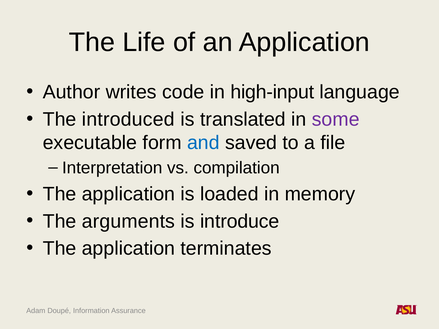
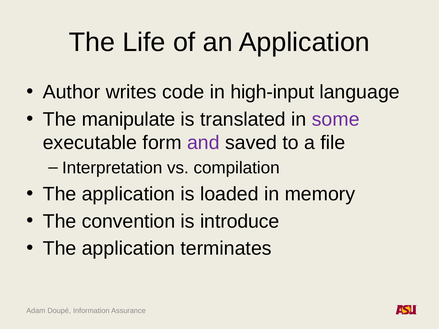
introduced: introduced -> manipulate (129, 119)
and colour: blue -> purple (203, 143)
arguments: arguments -> convention (129, 221)
